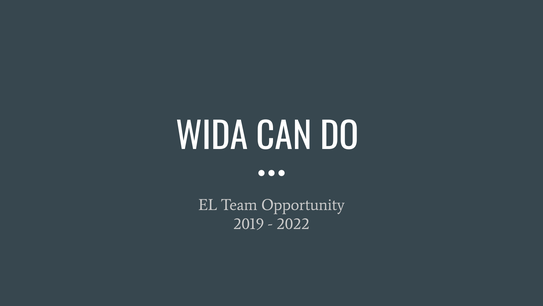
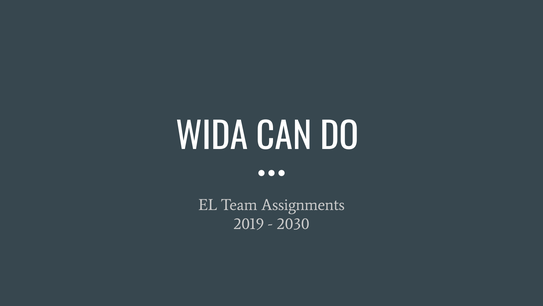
Opportunity: Opportunity -> Assignments (303, 205)
2022: 2022 -> 2030 (293, 224)
